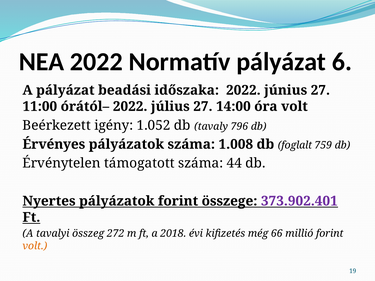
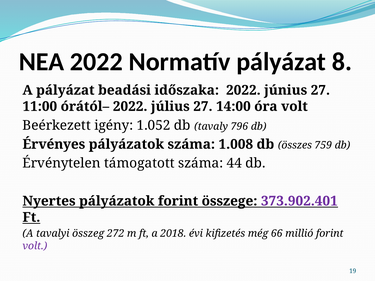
6: 6 -> 8 (342, 62)
foglalt: foglalt -> összes (295, 145)
volt colour: orange -> purple (35, 246)
